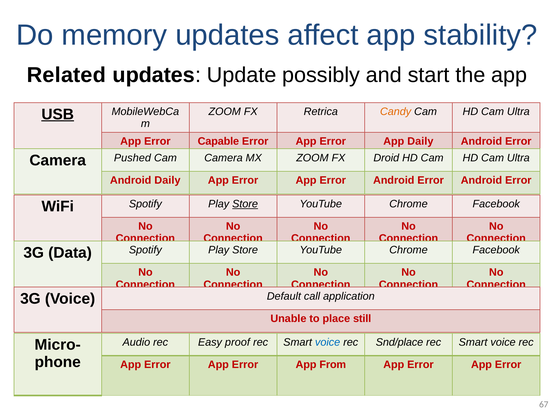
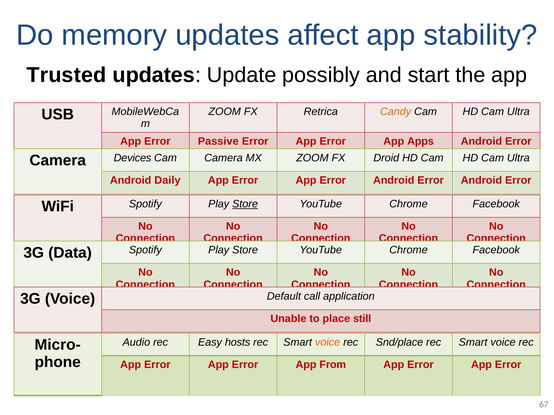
Related: Related -> Trusted (66, 75)
USB underline: present -> none (58, 114)
Capable: Capable -> Passive (218, 142)
App Daily: Daily -> Apps (420, 142)
Pushed: Pushed -> Devices (133, 158)
proof: proof -> hosts (238, 343)
voice colour: blue -> orange (328, 343)
